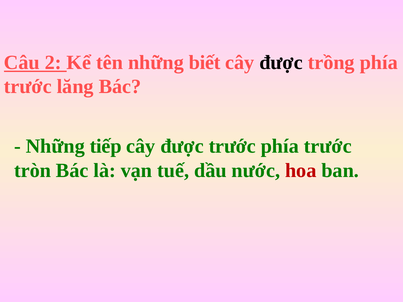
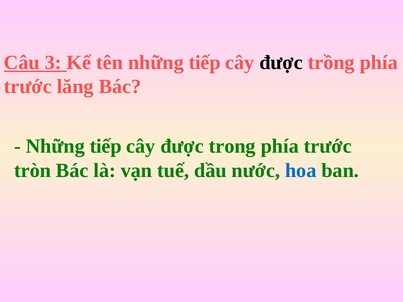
2: 2 -> 3 (53, 62)
tên những biết: biết -> tiếp (205, 62)
được trước: trước -> trong (232, 146)
hoa colour: red -> blue (301, 171)
